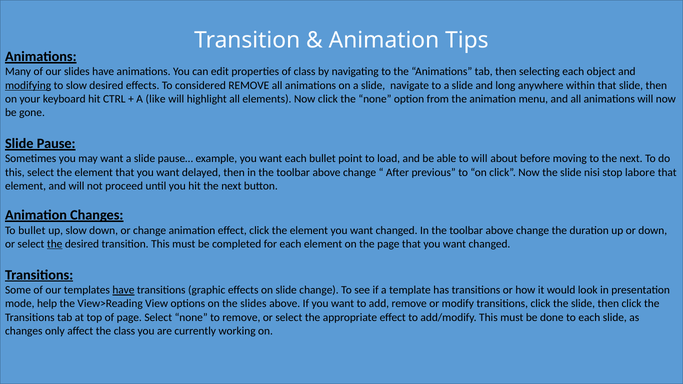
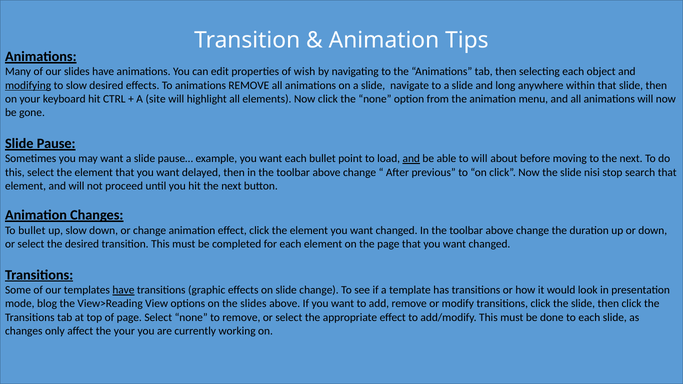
of class: class -> wish (305, 72)
To considered: considered -> animations (200, 85)
like: like -> site (156, 99)
and underline: none -> present (411, 159)
labore: labore -> search (640, 172)
the underline: present -> none (55, 244)
help: help -> blog (47, 304)
the class: class -> your (124, 331)
